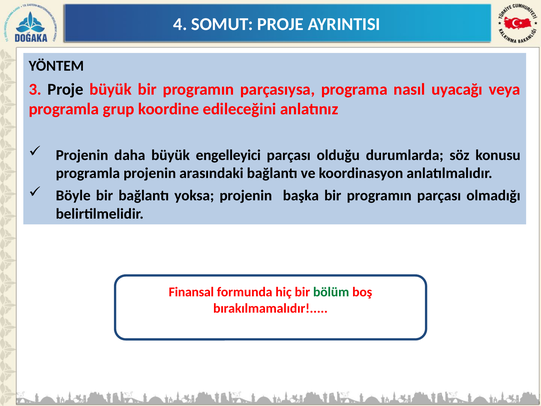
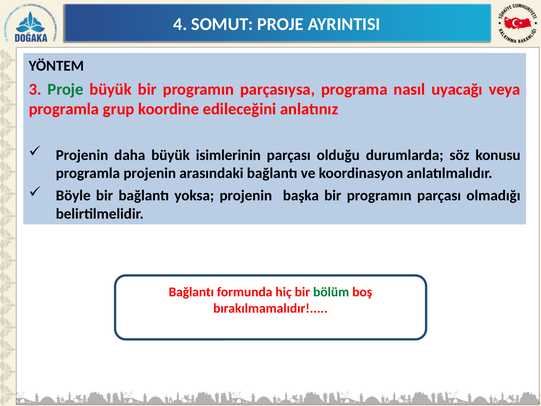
Proje colour: black -> green (66, 89)
engelleyici: engelleyici -> isimlerinin (228, 155)
Finansal: Finansal -> Bağlantı (191, 292)
